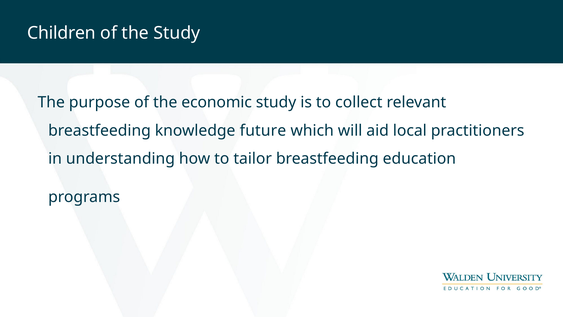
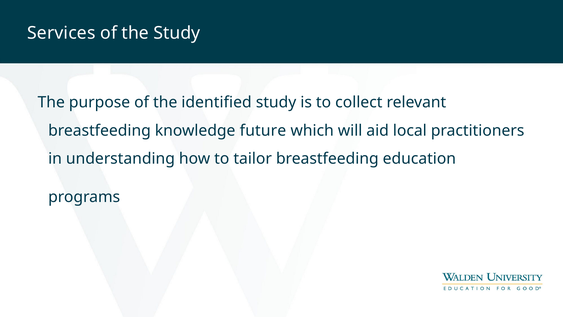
Children: Children -> Services (61, 33)
economic: economic -> identified (217, 102)
